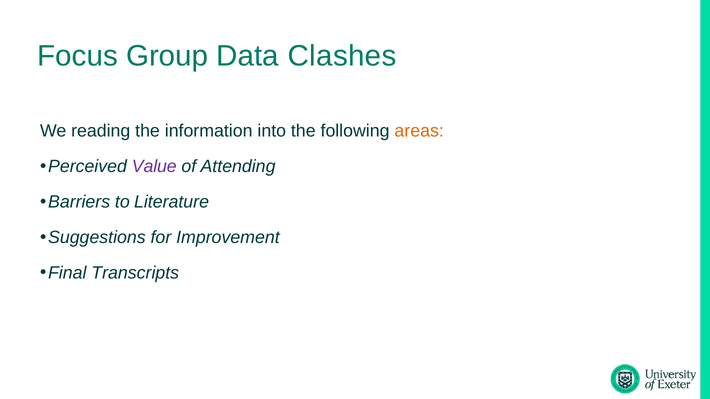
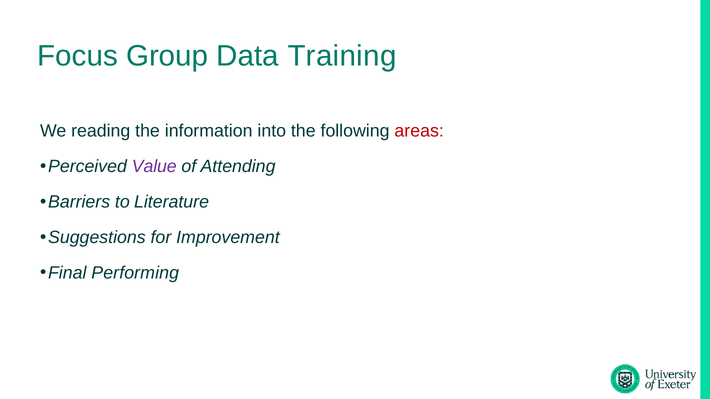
Clashes: Clashes -> Training (342, 56)
areas colour: orange -> red (419, 131)
Transcripts: Transcripts -> Performing (135, 273)
